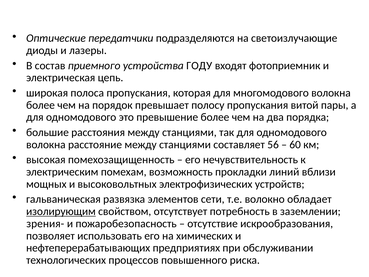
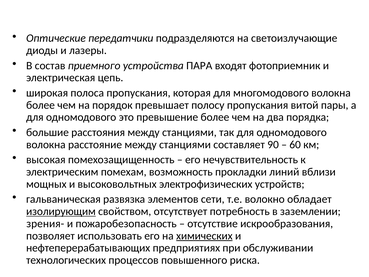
ГОДУ: ГОДУ -> ПАРА (199, 66)
56: 56 -> 90 (273, 144)
химических underline: none -> present (204, 236)
